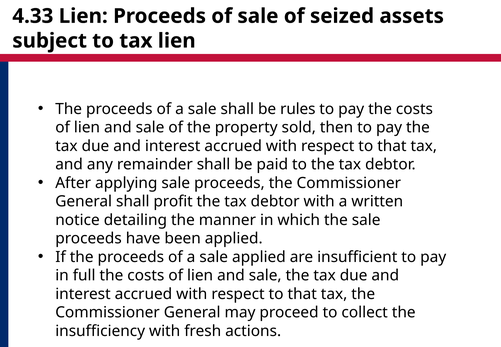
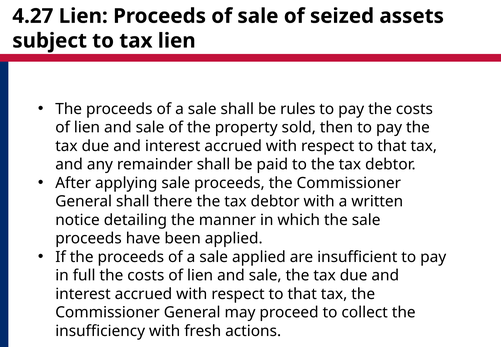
4.33: 4.33 -> 4.27 (33, 16)
profit: profit -> there (173, 201)
